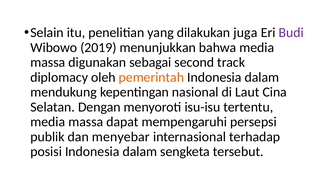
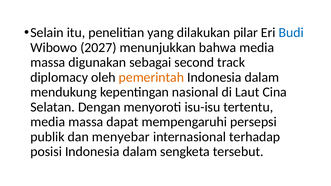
juga: juga -> pilar (246, 33)
Budi colour: purple -> blue (291, 33)
2019: 2019 -> 2027 (98, 48)
